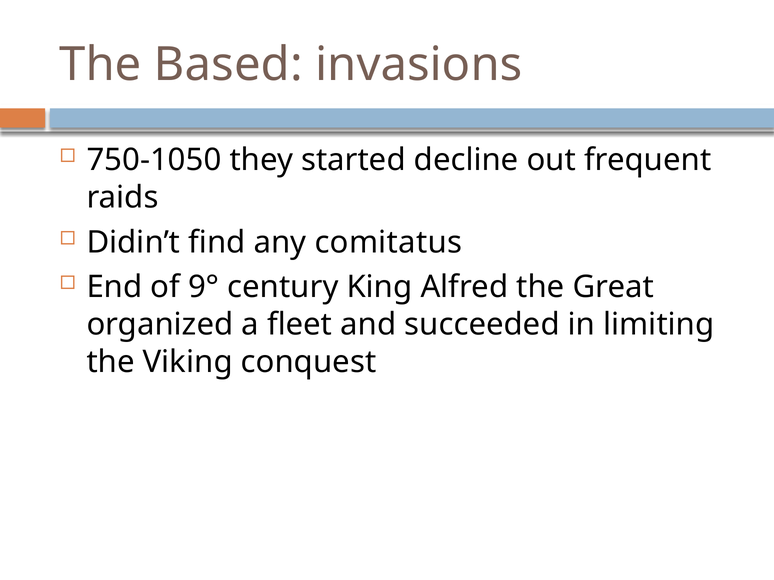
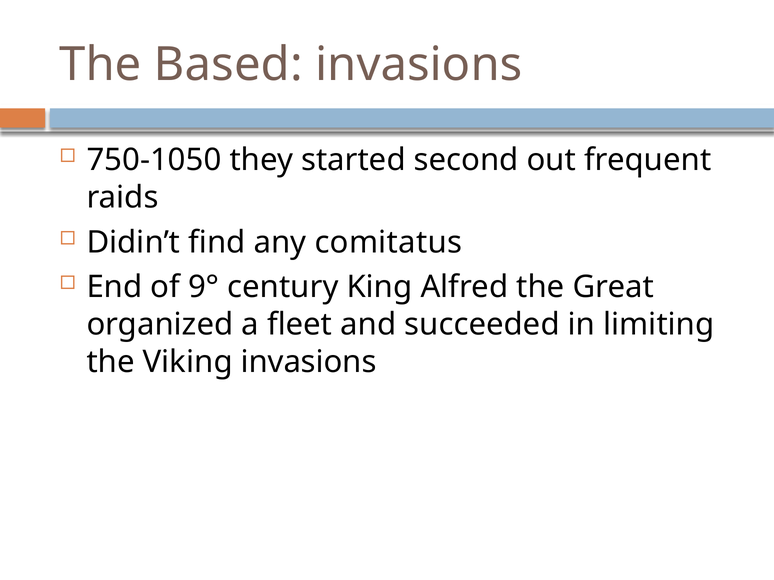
decline: decline -> second (466, 160)
Viking conquest: conquest -> invasions (309, 362)
